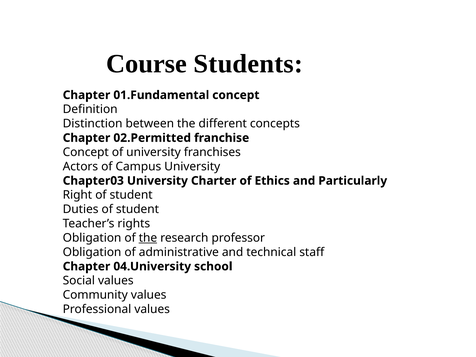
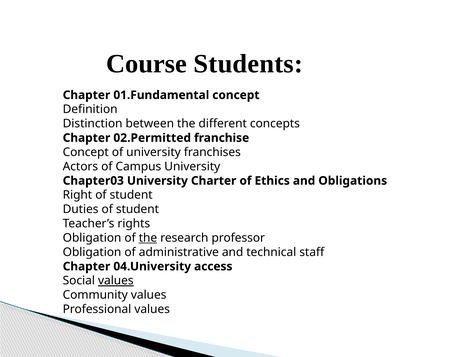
Particularly: Particularly -> Obligations (353, 181)
school: school -> access (213, 266)
values underline: none -> present (116, 281)
